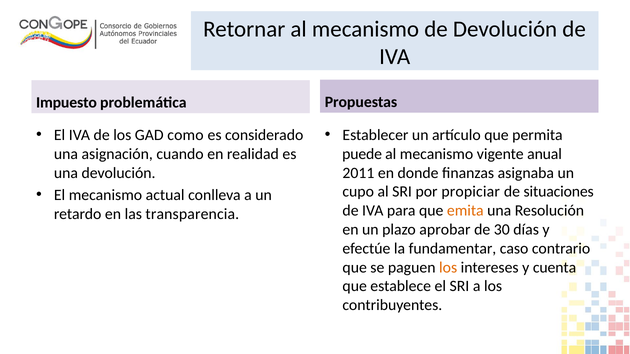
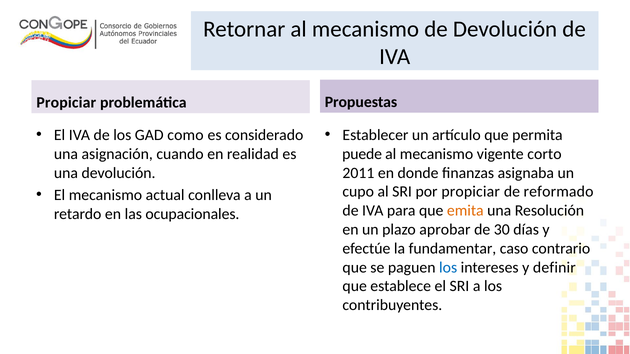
Impuesto: Impuesto -> Propiciar (66, 103)
anual: anual -> corto (544, 154)
situaciones: situaciones -> reformado (559, 192)
transparencia: transparencia -> ocupacionales (192, 214)
los colour: orange -> blue (448, 268)
cuenta: cuenta -> definir (554, 268)
